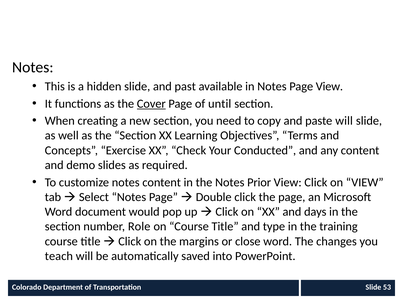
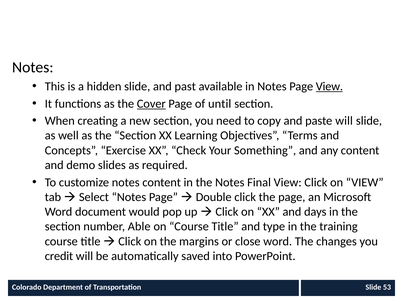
View underline: none -> present (329, 86)
Conducted: Conducted -> Something (265, 150)
Prior: Prior -> Final (259, 182)
Role: Role -> Able (139, 227)
teach: teach -> credit (59, 256)
